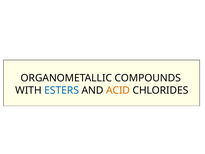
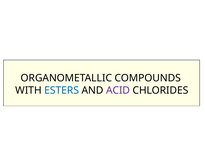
ACID colour: orange -> purple (118, 90)
